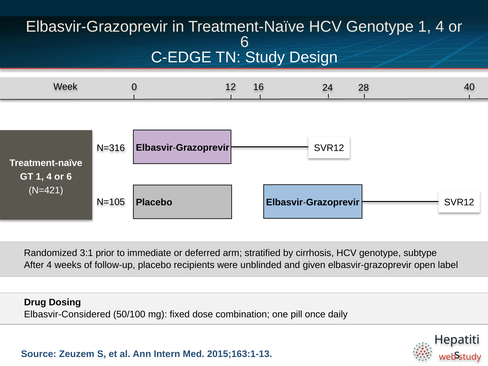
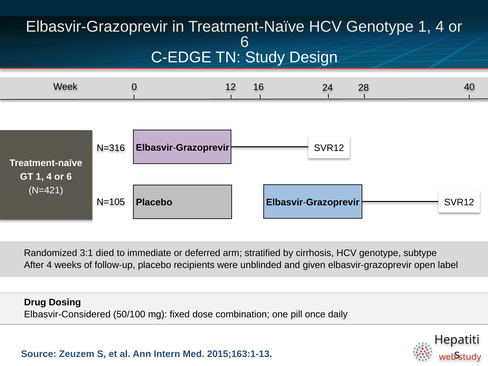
prior: prior -> died (105, 253)
